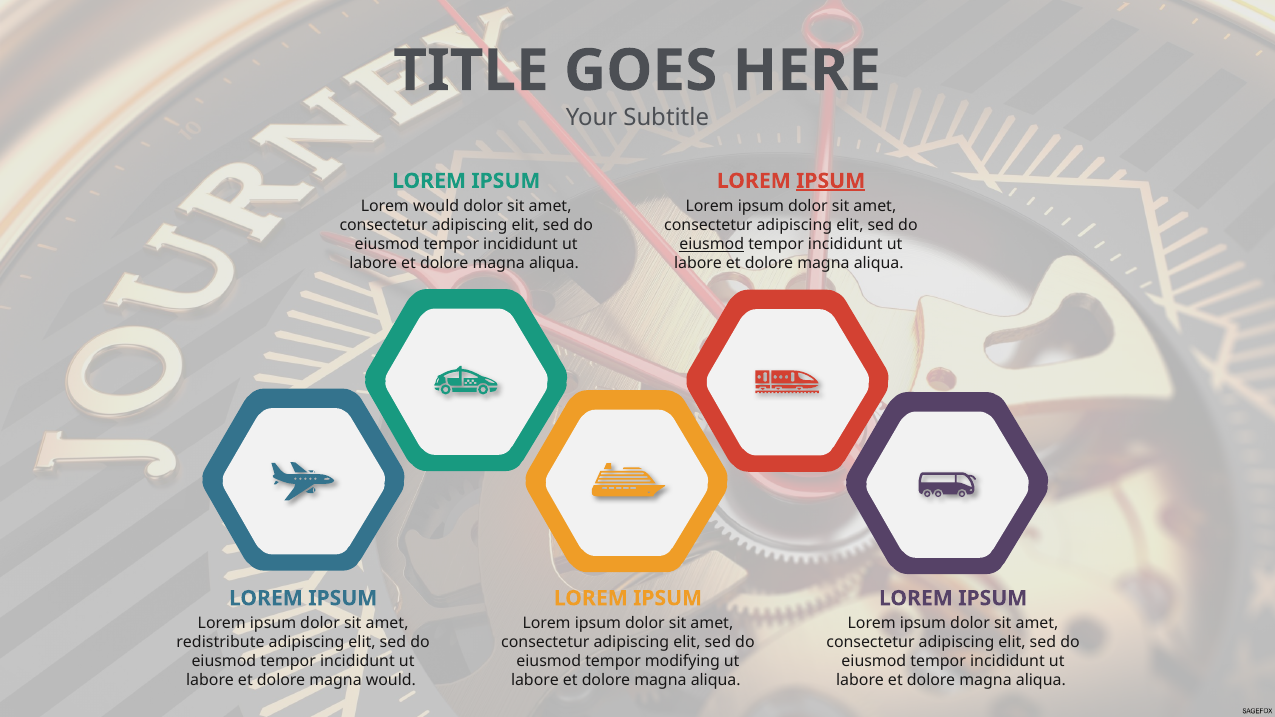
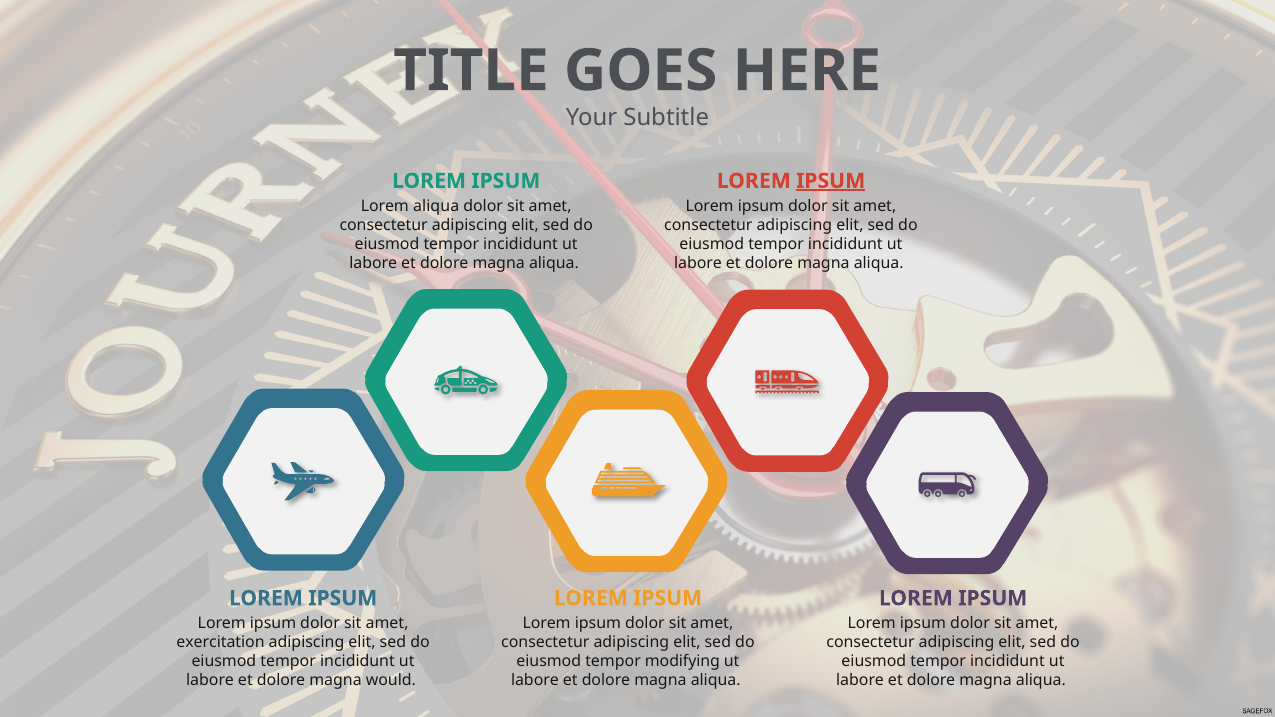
Lorem would: would -> aliqua (436, 206)
eiusmod underline: present -> none (712, 244)
redistribute: redistribute -> exercitation (221, 643)
